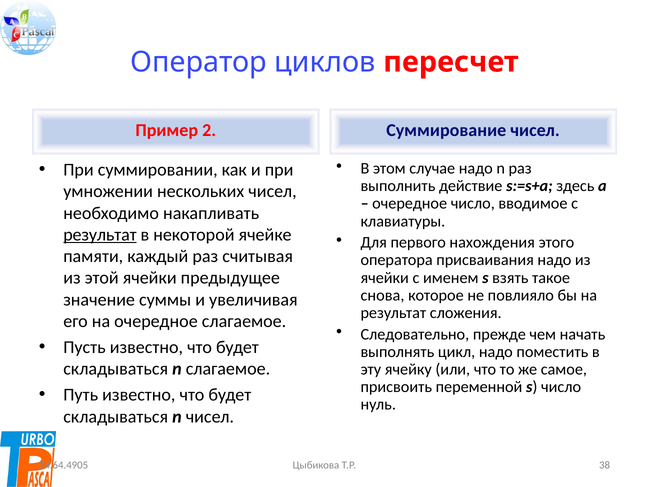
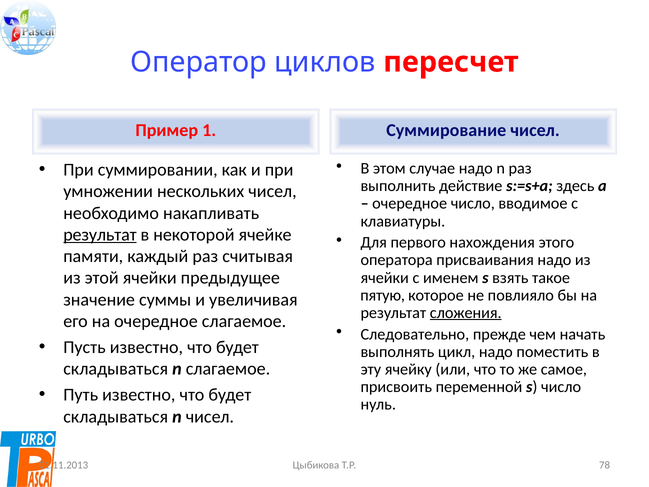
2: 2 -> 1 (209, 130)
снова: снова -> пятую (383, 295)
сложения underline: none -> present (466, 313)
38: 38 -> 78 (605, 465)
24.64.4905: 24.64.4905 -> 01.11.2013 (64, 465)
